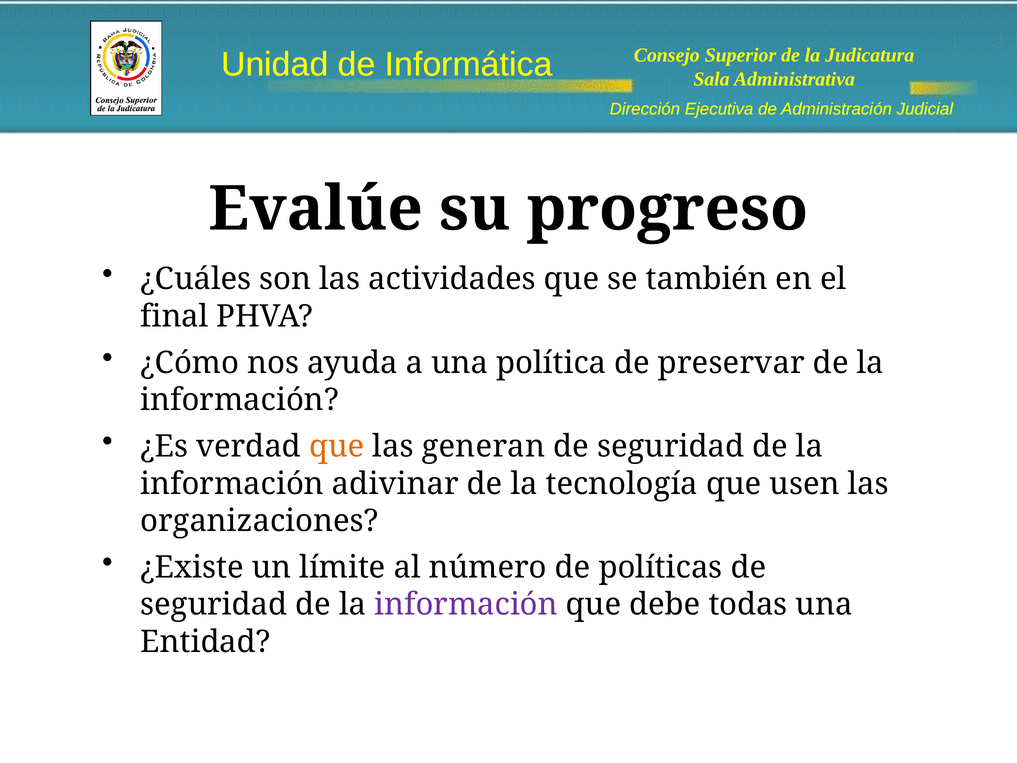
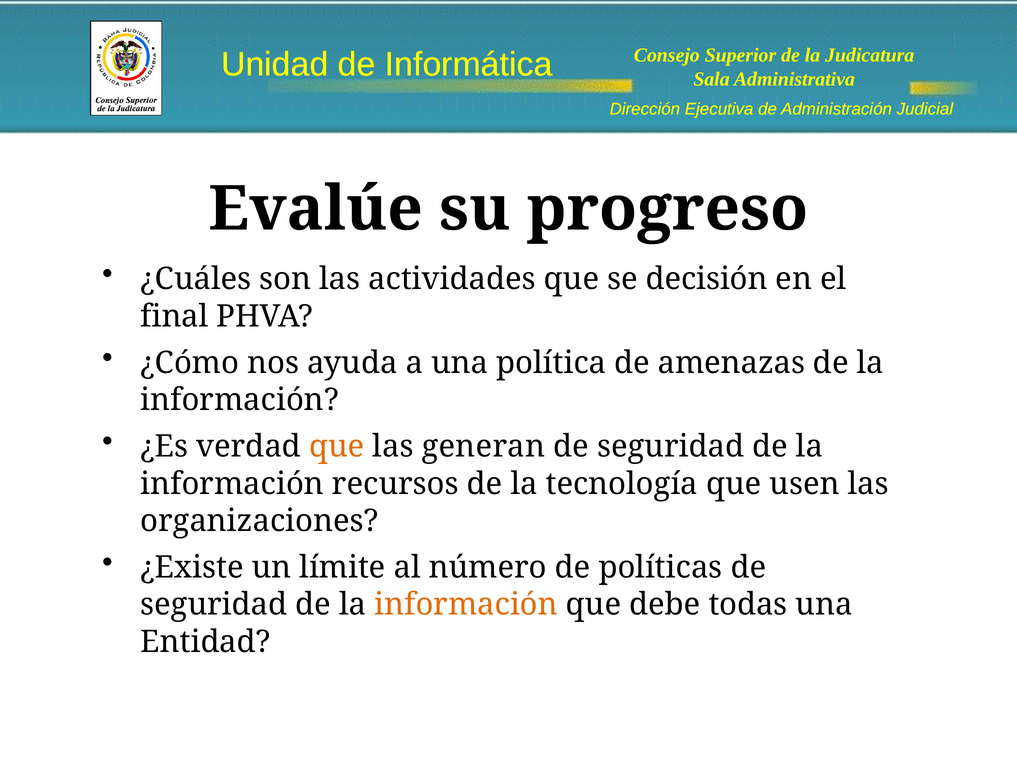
también: también -> decisión (707, 279)
preservar: preservar -> amenazas (732, 363)
adivinar: adivinar -> recursos (395, 484)
información colour: purple -> orange (466, 605)
